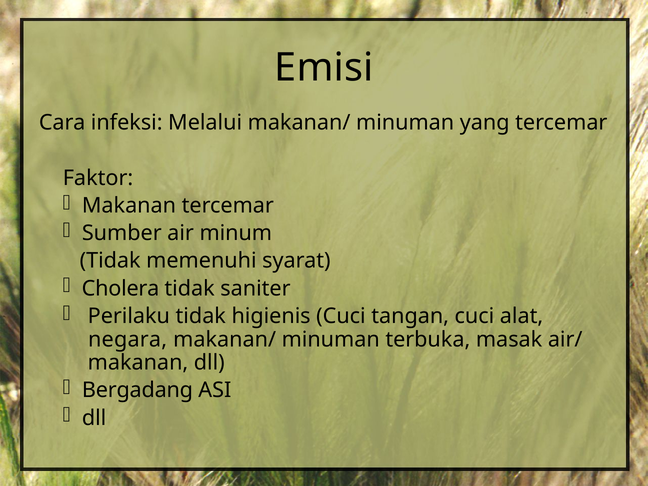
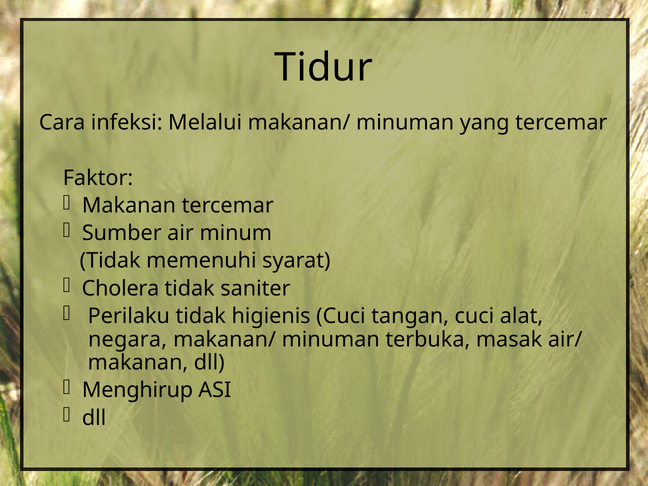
Emisi: Emisi -> Tidur (324, 68)
Bergadang: Bergadang -> Menghirup (137, 390)
